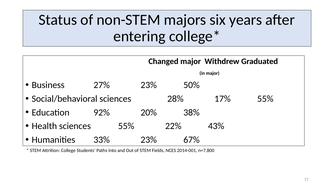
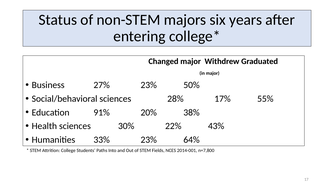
92%: 92% -> 91% (102, 112)
sciences 55%: 55% -> 30% (126, 126)
67%: 67% -> 64% (192, 140)
